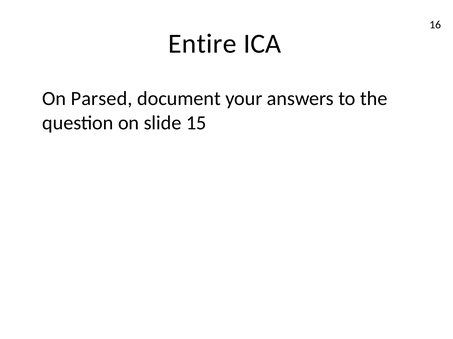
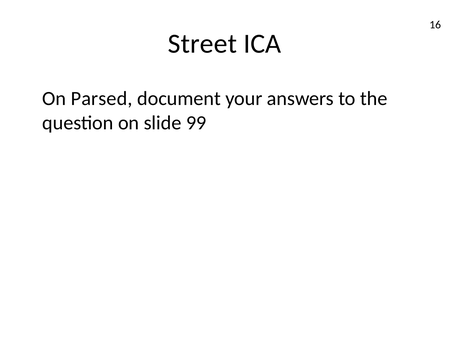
Entire: Entire -> Street (202, 44)
15: 15 -> 99 (196, 123)
